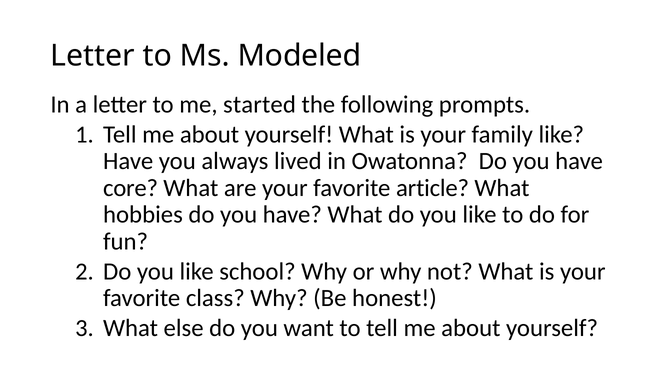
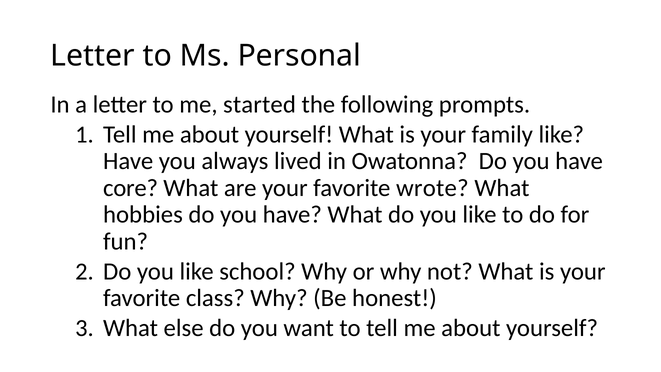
Modeled: Modeled -> Personal (299, 56)
article: article -> wrote (432, 188)
